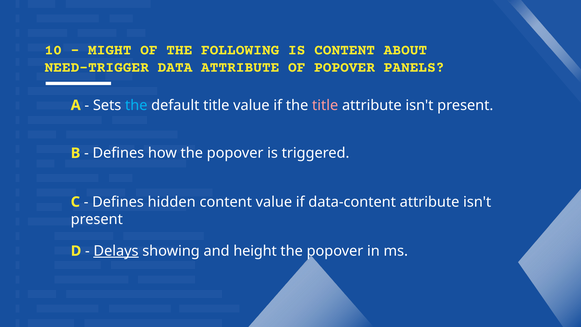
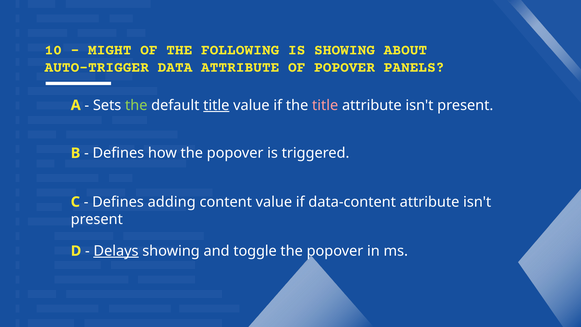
IS CONTENT: CONTENT -> SHOWING (345, 50)
NEED-TRIGGER: NEED-TRIGGER -> AUTO-TRIGGER (97, 67)
the colour: light blue -> light green (136, 105)
title underline: none -> present (216, 105)
hidden: hidden -> adding (172, 202)
height: height -> toggle (255, 251)
